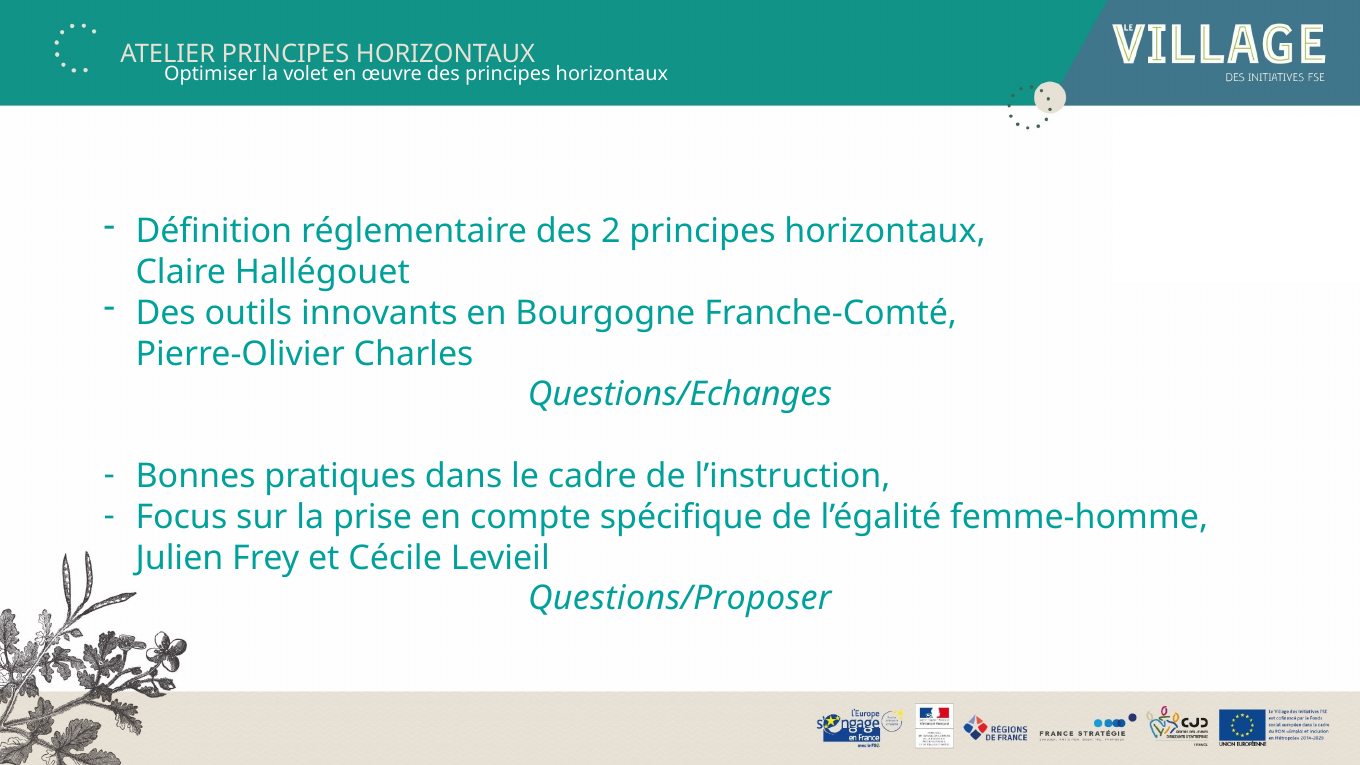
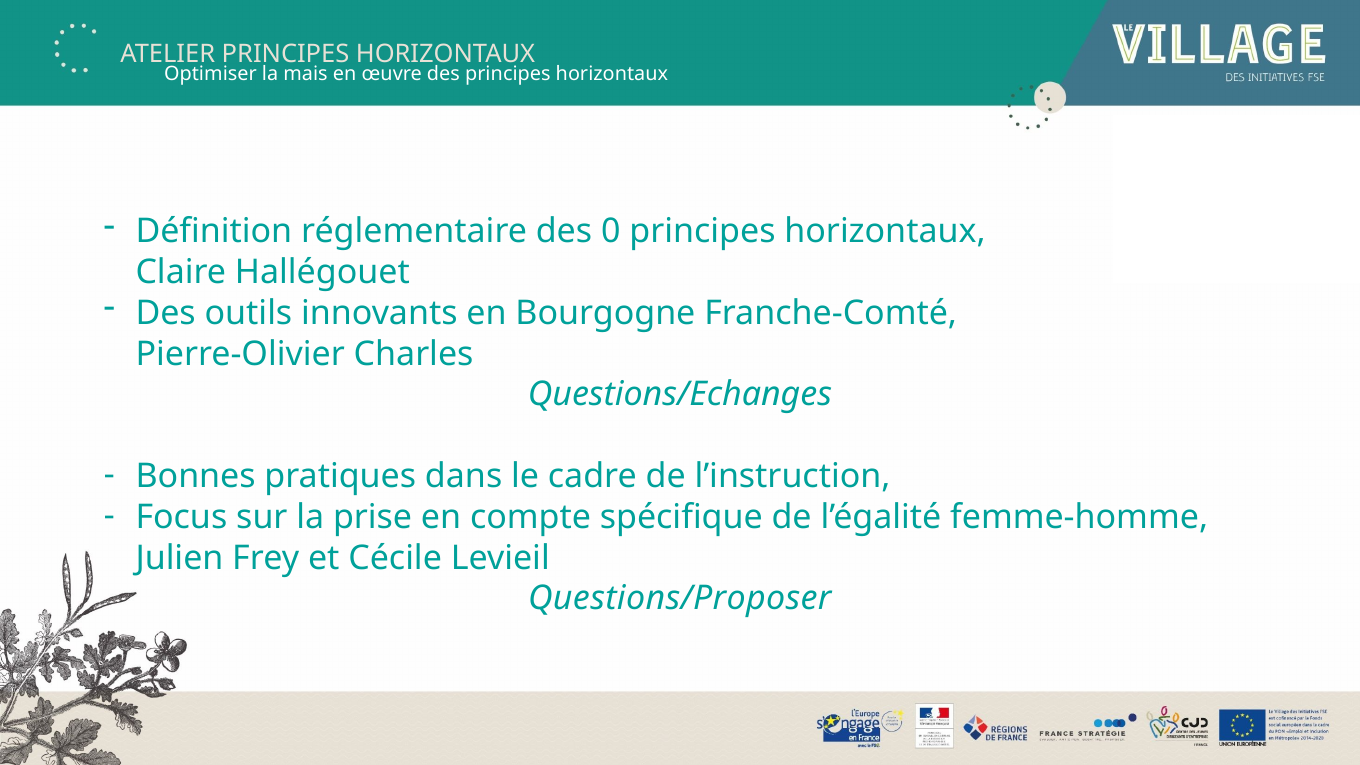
volet: volet -> mais (306, 73)
2: 2 -> 0 (611, 232)
